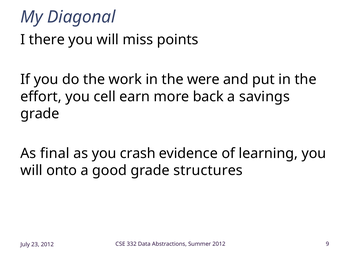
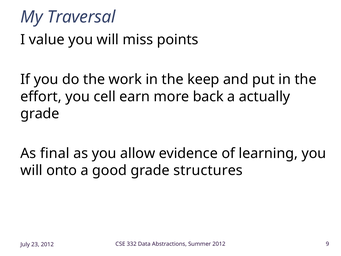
Diagonal: Diagonal -> Traversal (81, 17)
there: there -> value (47, 40)
were: were -> keep (203, 79)
savings: savings -> actually (265, 96)
crash: crash -> allow (138, 153)
